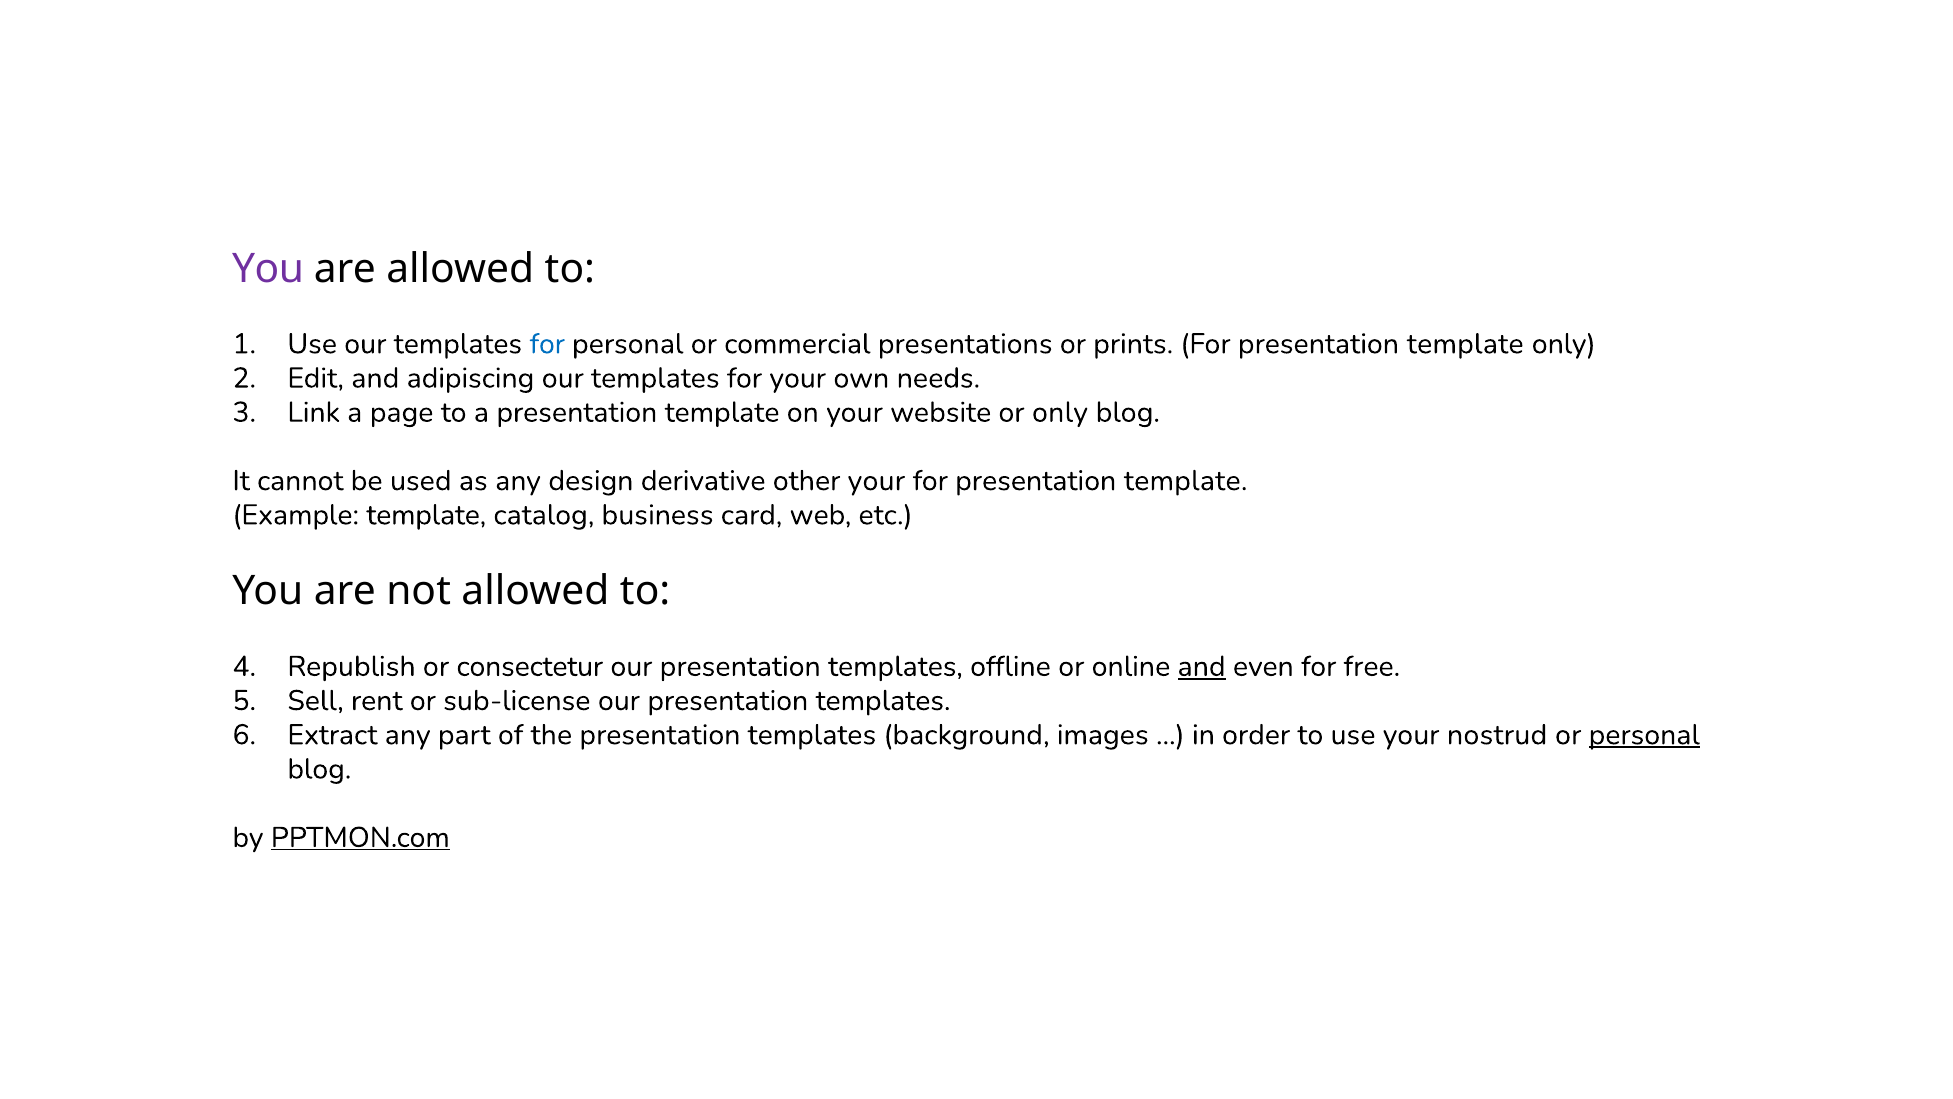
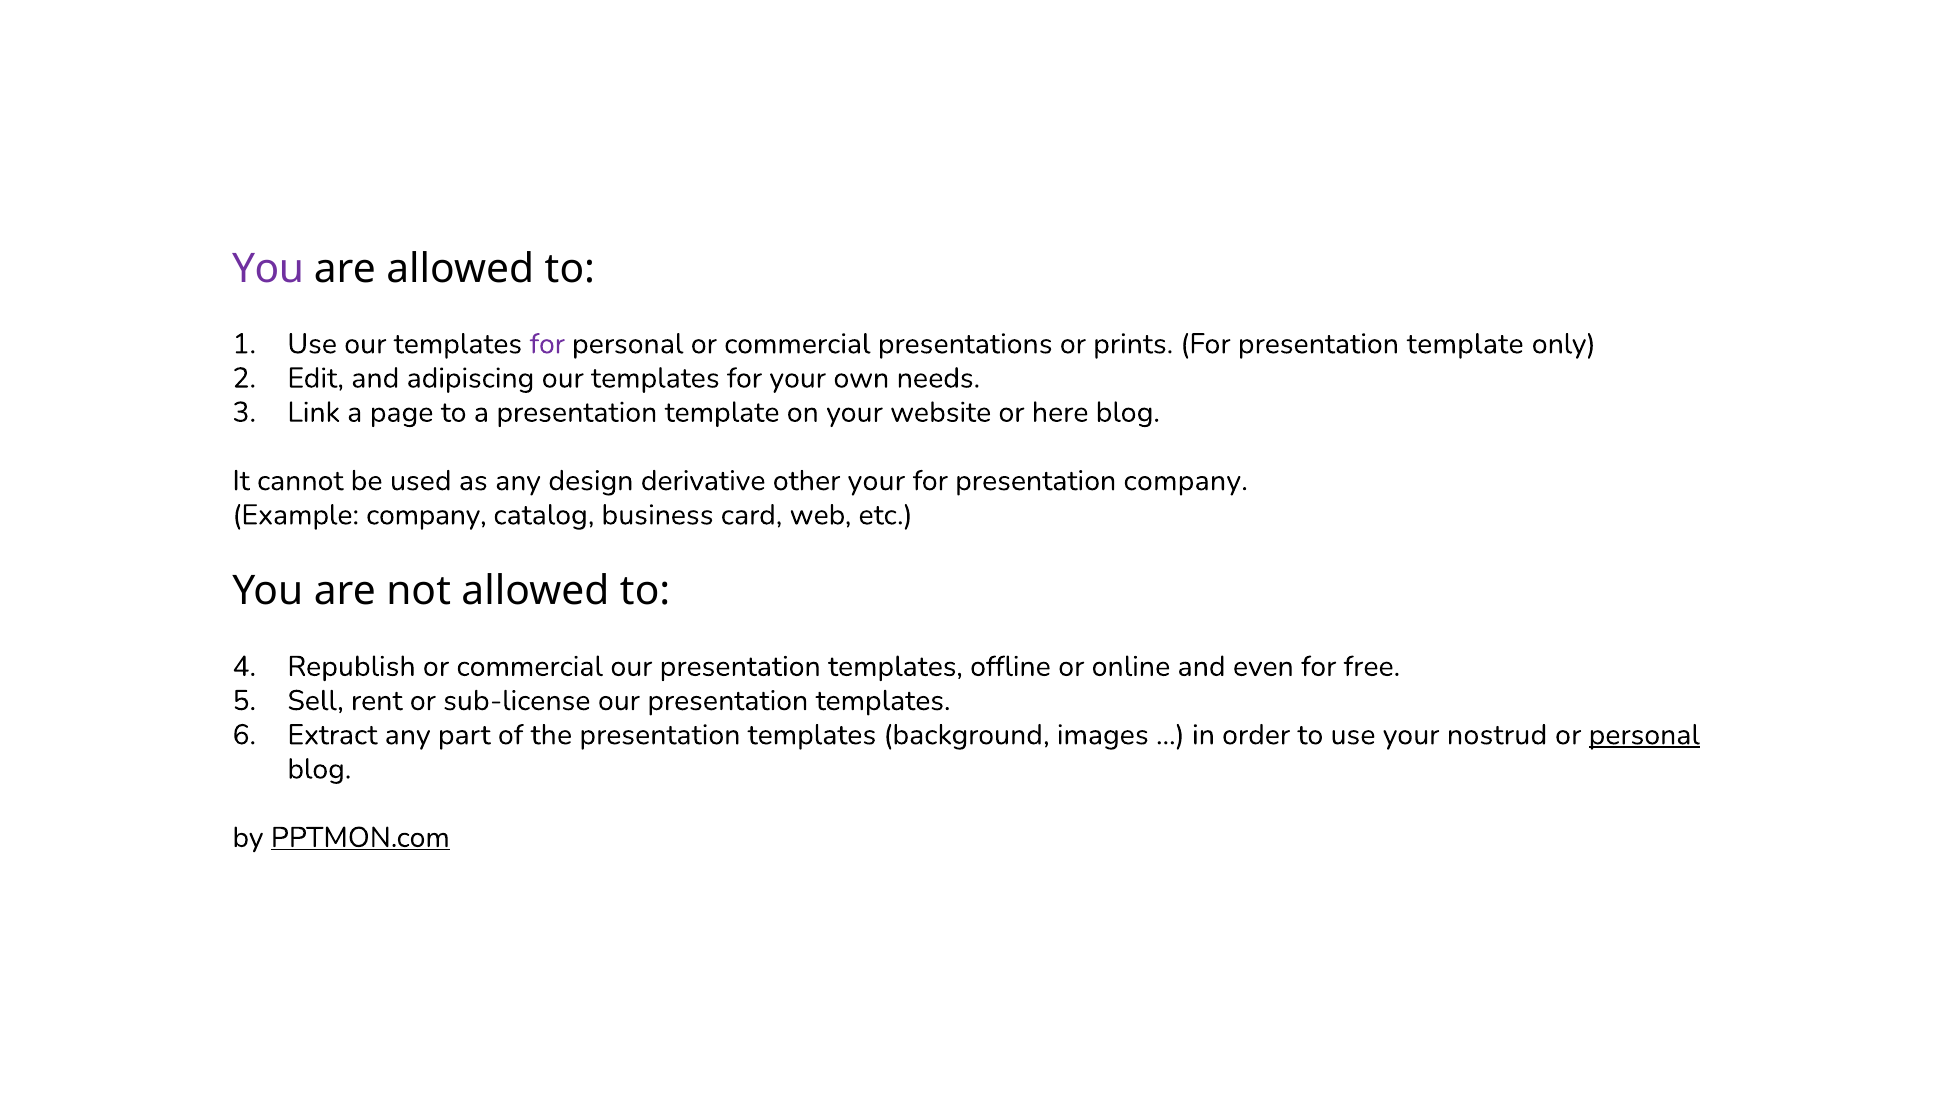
for colour: blue -> purple (547, 344)
or only: only -> here (1060, 412)
template: template -> company (1186, 481)
Example template: template -> company (426, 515)
Republish or consectetur: consectetur -> commercial (530, 666)
and underline: present -> none (1202, 666)
